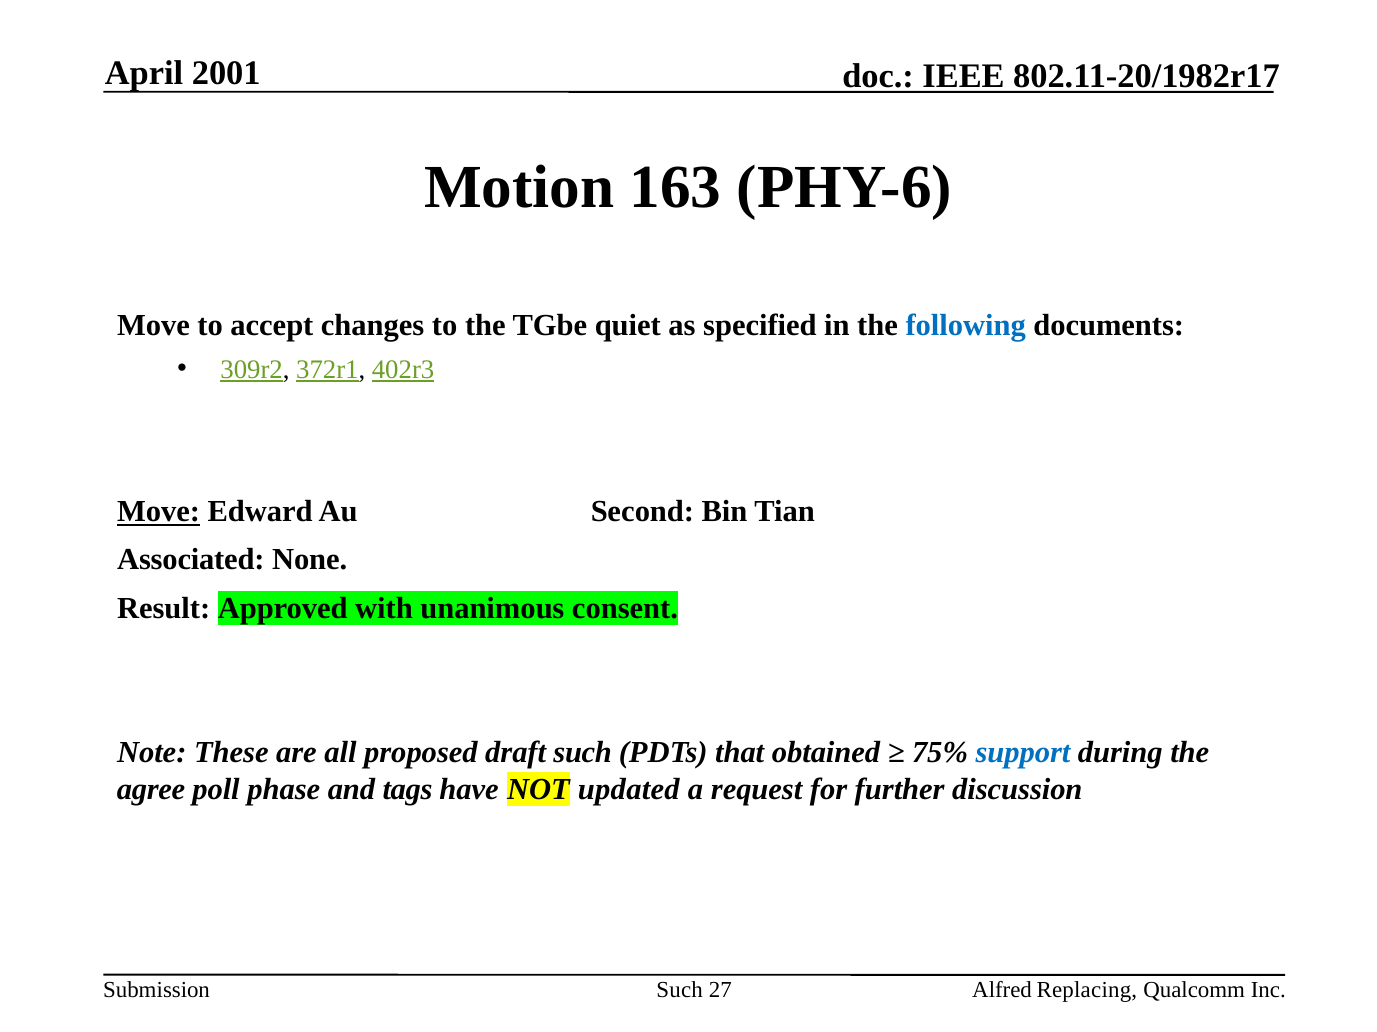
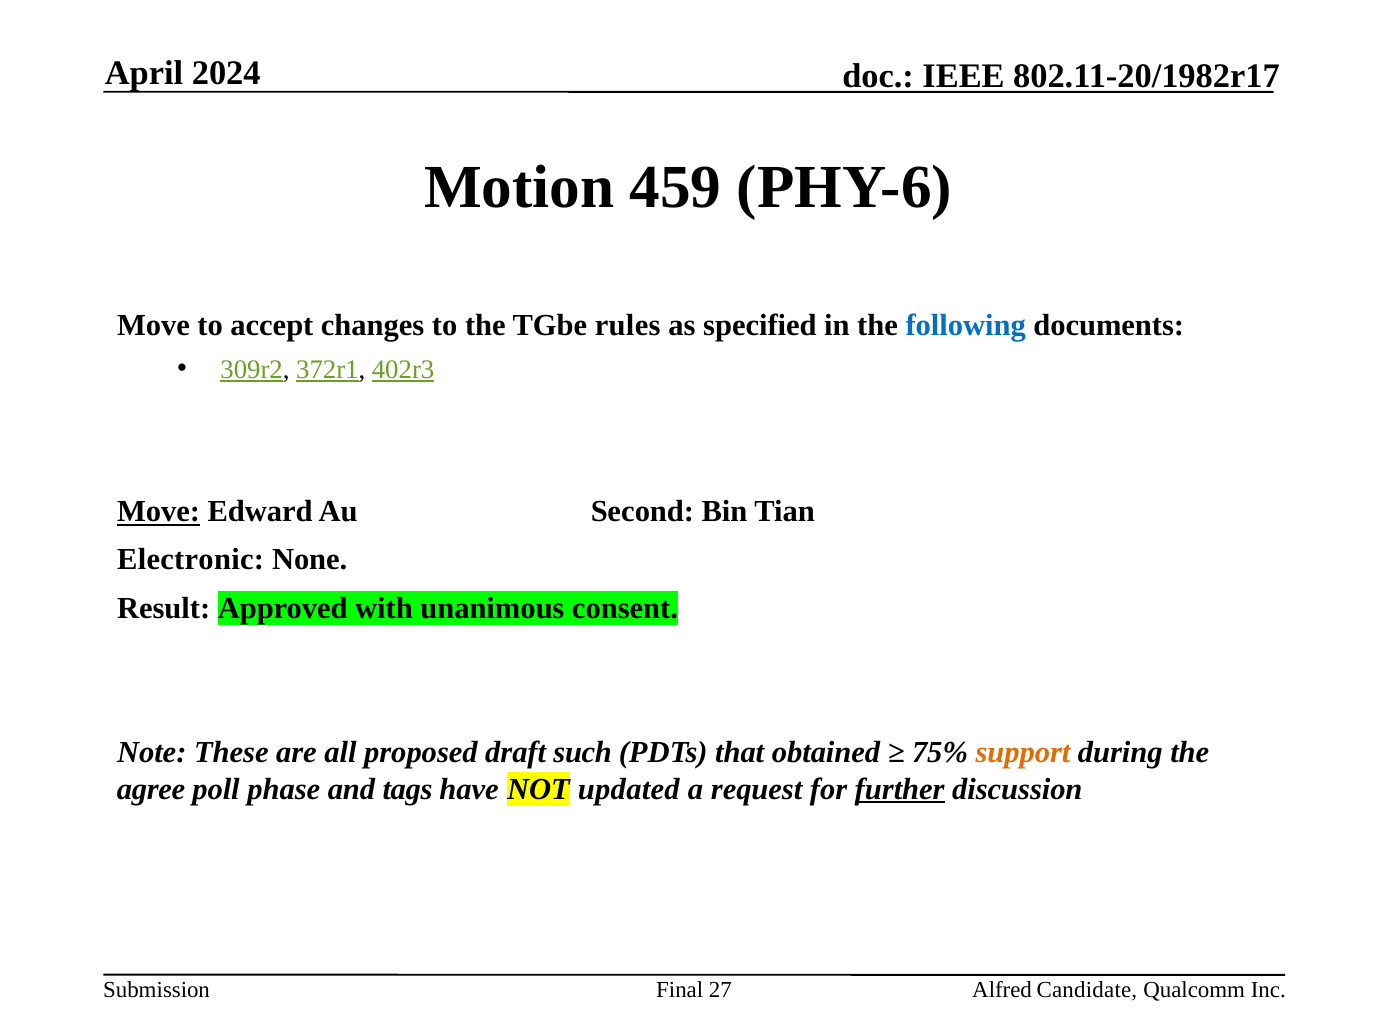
2001: 2001 -> 2024 (226, 73)
163: 163 -> 459 (676, 188)
quiet: quiet -> rules (628, 326)
Associated: Associated -> Electronic (191, 560)
support colour: blue -> orange (1023, 753)
further underline: none -> present (900, 790)
Such: Such -> Final (680, 990)
Replacing: Replacing -> Candidate (1087, 990)
